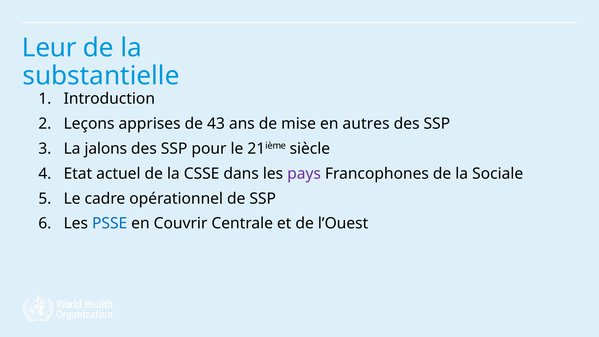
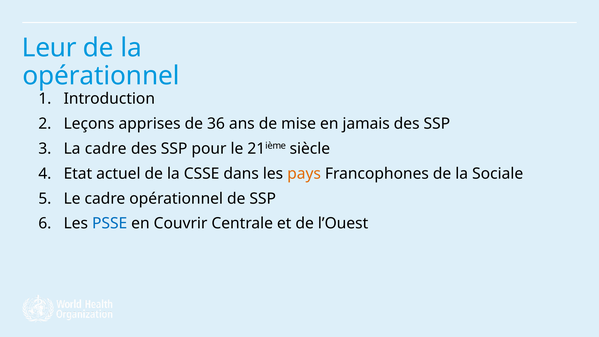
substantielle: substantielle -> opérationnel (101, 76)
43: 43 -> 36 (216, 124)
autres: autres -> jamais (366, 124)
La jalons: jalons -> cadre (106, 149)
pays colour: purple -> orange (304, 174)
